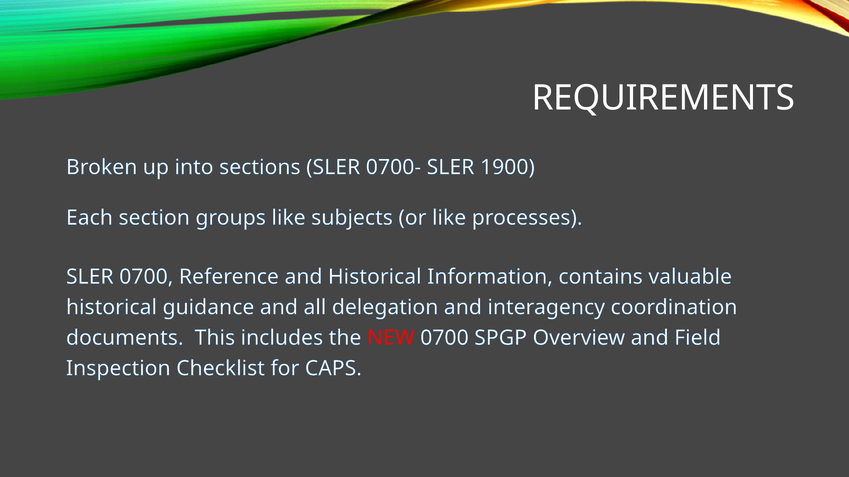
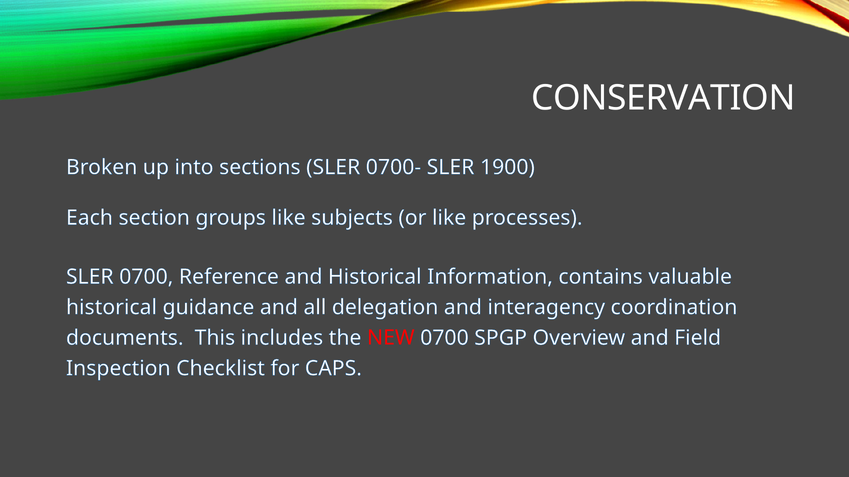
REQUIREMENTS: REQUIREMENTS -> CONSERVATION (664, 98)
